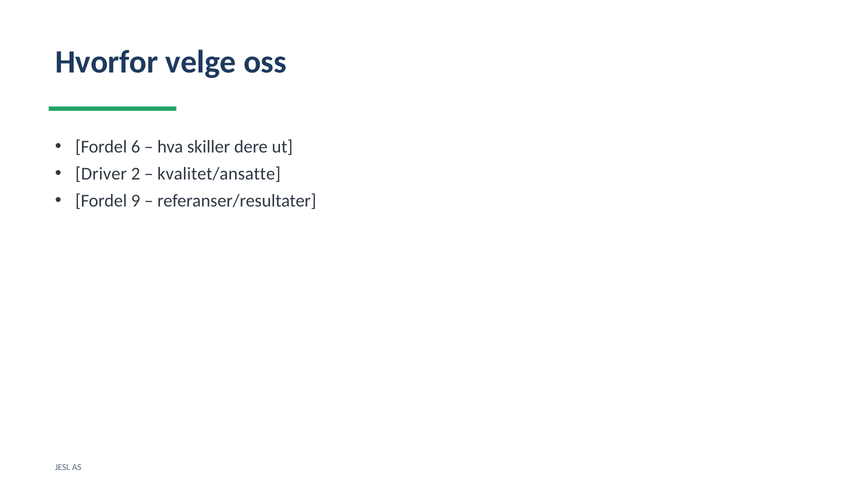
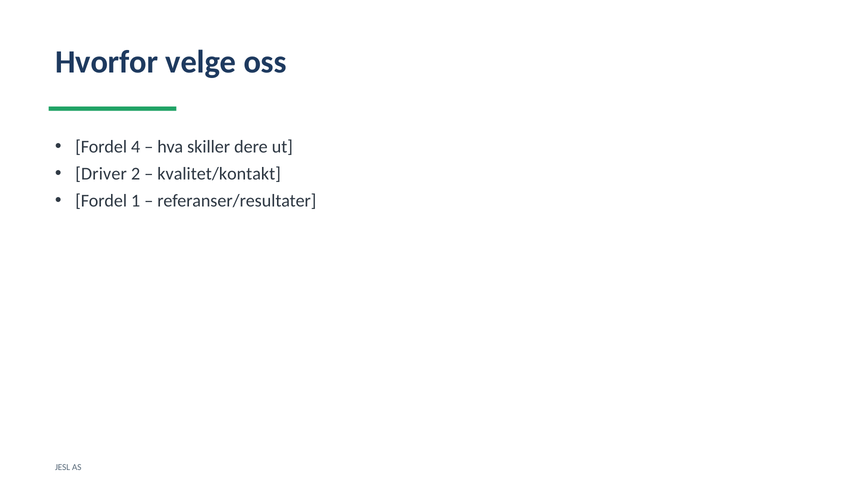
6: 6 -> 4 (136, 147)
kvalitet/ansatte: kvalitet/ansatte -> kvalitet/kontakt (219, 174)
9: 9 -> 1 (136, 201)
